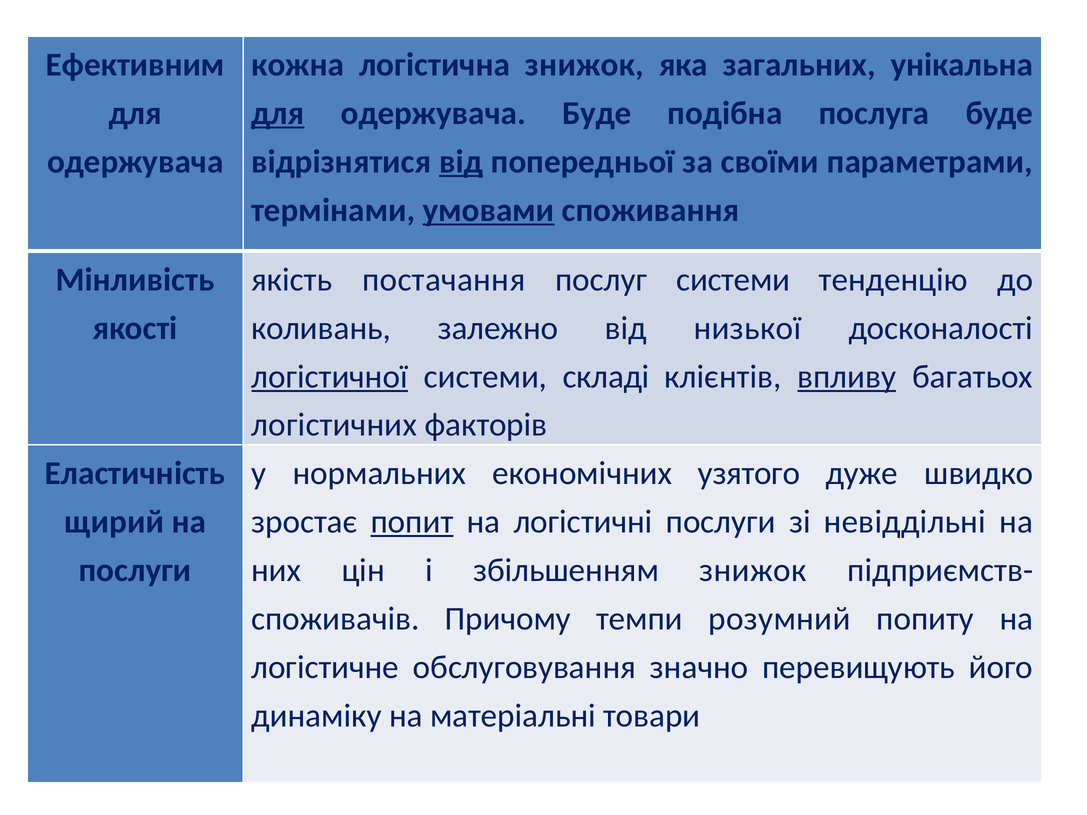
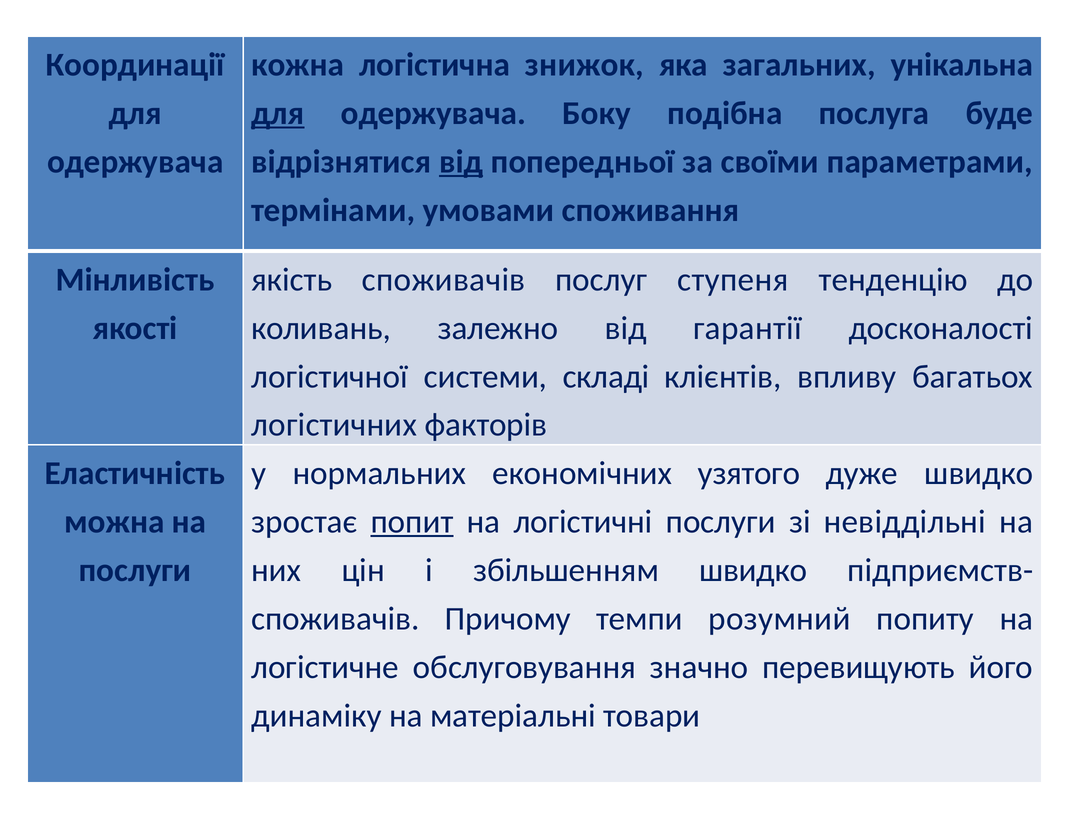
Ефективним: Ефективним -> Координації (135, 65)
одержувача Буде: Буде -> Боку (597, 113)
умовами underline: present -> none (489, 210)
якість постачання: постачання -> споживачів (444, 280)
систeми: систeми -> ступеня (733, 280)
низької: низької -> гарантії (748, 328)
логістичної underline: present -> none (330, 377)
впливу underline: present -> none (847, 377)
щирий: щирий -> можна (114, 522)
збільшенням знижок: знижок -> швидко (753, 570)
